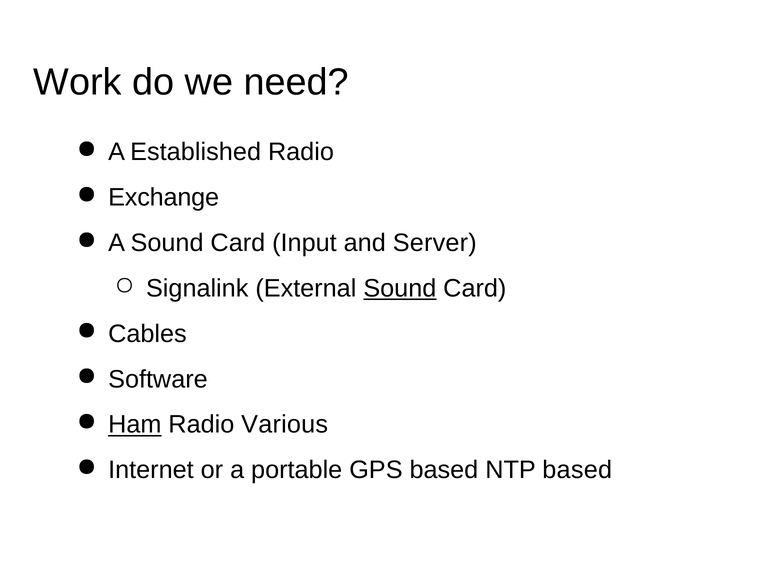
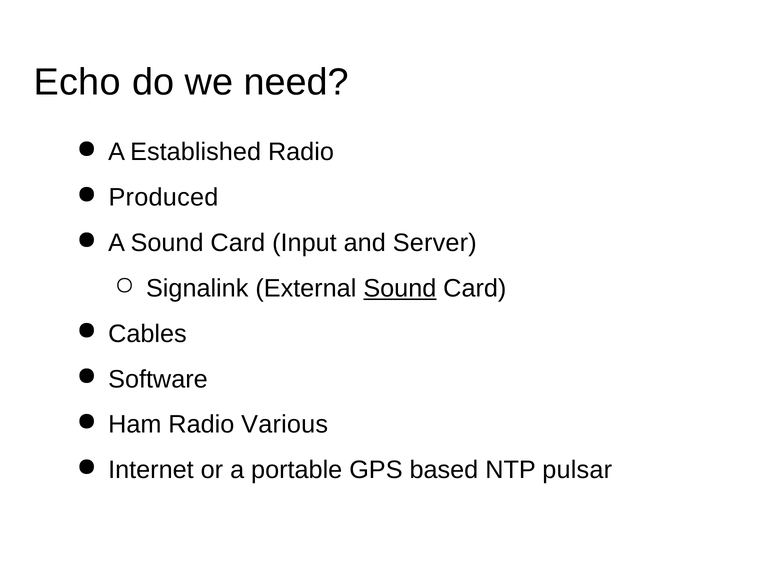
Work: Work -> Echo (77, 82)
Exchange: Exchange -> Produced (163, 197)
Ham underline: present -> none (135, 424)
NTP based: based -> pulsar (577, 470)
